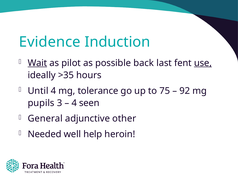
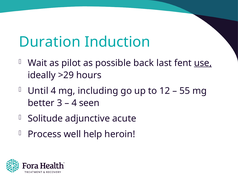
Evidence: Evidence -> Duration (50, 42)
Wait underline: present -> none (37, 63)
>35: >35 -> >29 (66, 75)
tolerance: tolerance -> including (98, 91)
75: 75 -> 12 (165, 91)
92: 92 -> 55 (185, 91)
pupils: pupils -> better (41, 103)
General: General -> Solitude (45, 118)
other: other -> acute (124, 118)
Needed: Needed -> Process (45, 134)
